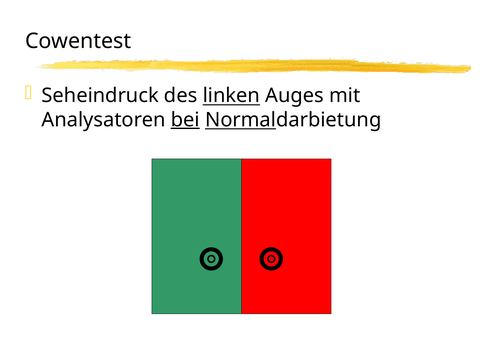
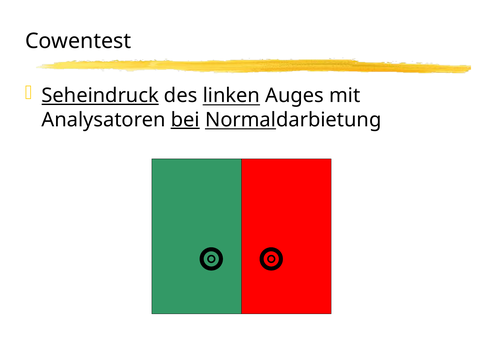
Seheindruck underline: none -> present (100, 96)
